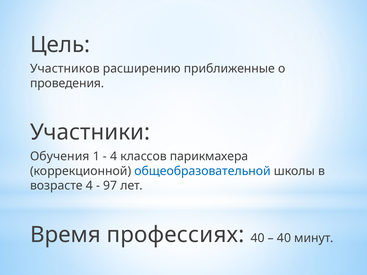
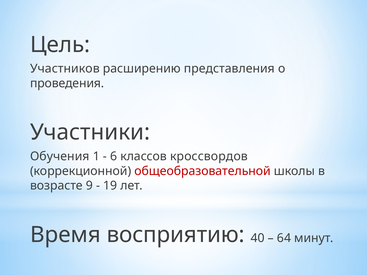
приближенные: приближенные -> представления (229, 69)
4: 4 -> 6 (114, 156)
парикмахера: парикмахера -> кроссвордов (209, 156)
общеобразовательной colour: blue -> red (203, 171)
возрасте 4: 4 -> 9 (89, 186)
97: 97 -> 19 (110, 186)
профессиях: профессиях -> восприятию (176, 235)
40: 40 -> 64 (284, 238)
